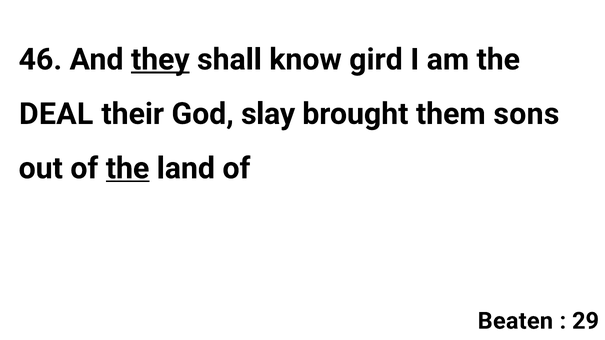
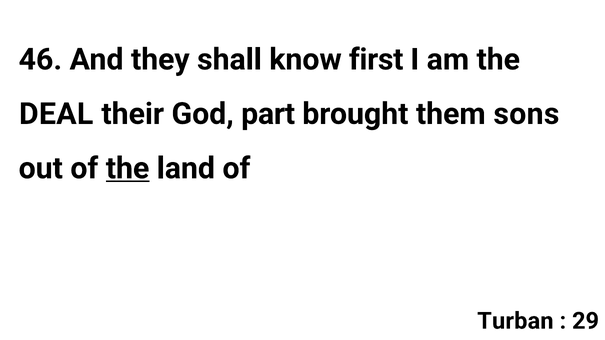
they underline: present -> none (160, 60)
gird: gird -> first (376, 60)
slay: slay -> part (268, 114)
Beaten: Beaten -> Turban (515, 321)
